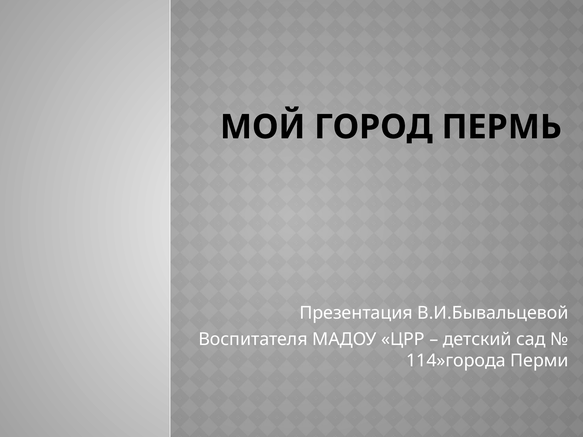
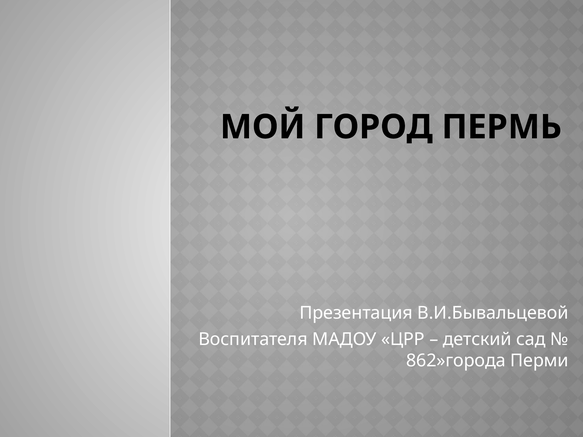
114»города: 114»города -> 862»города (456, 361)
